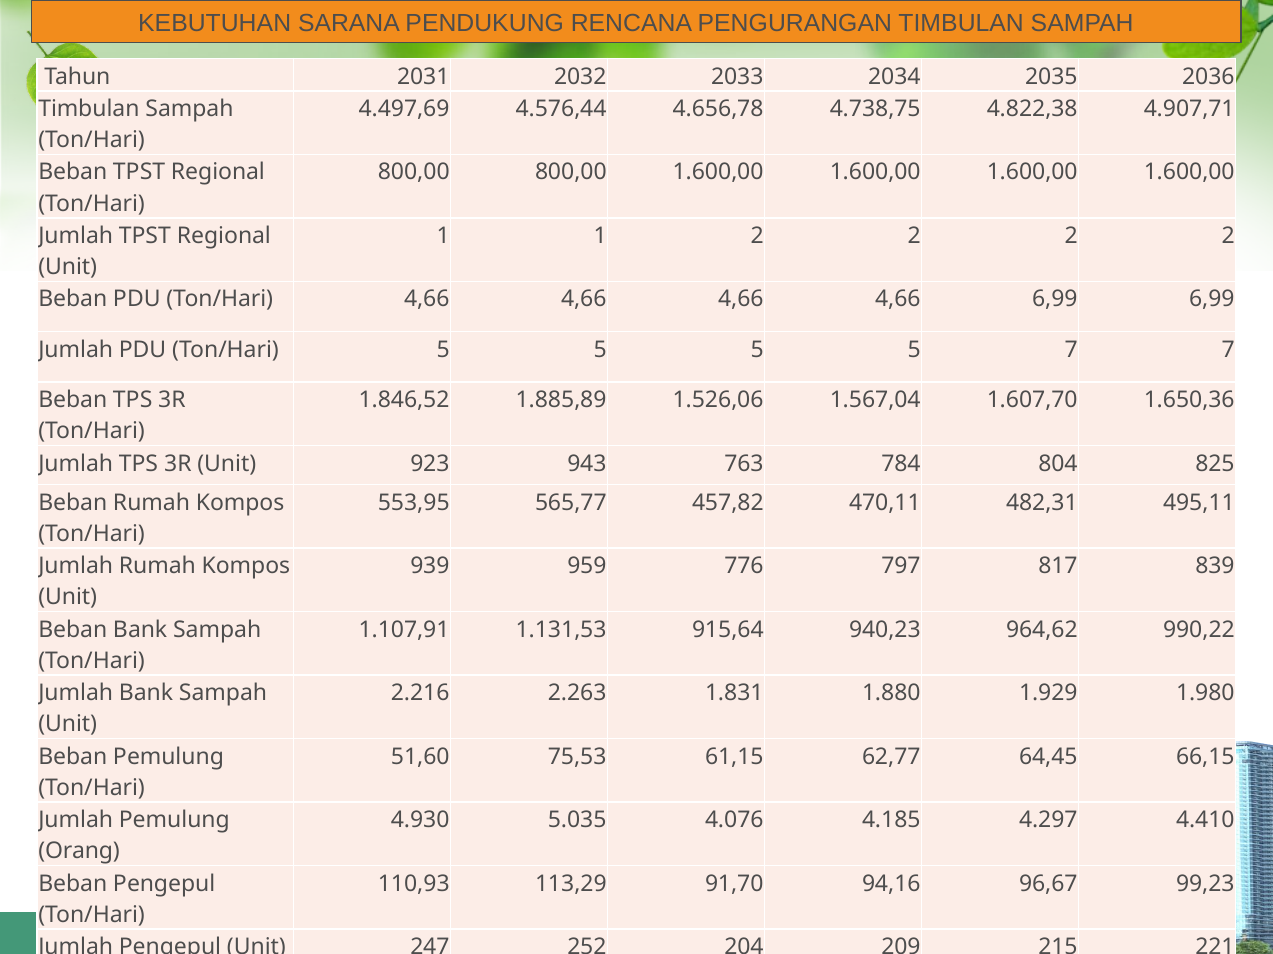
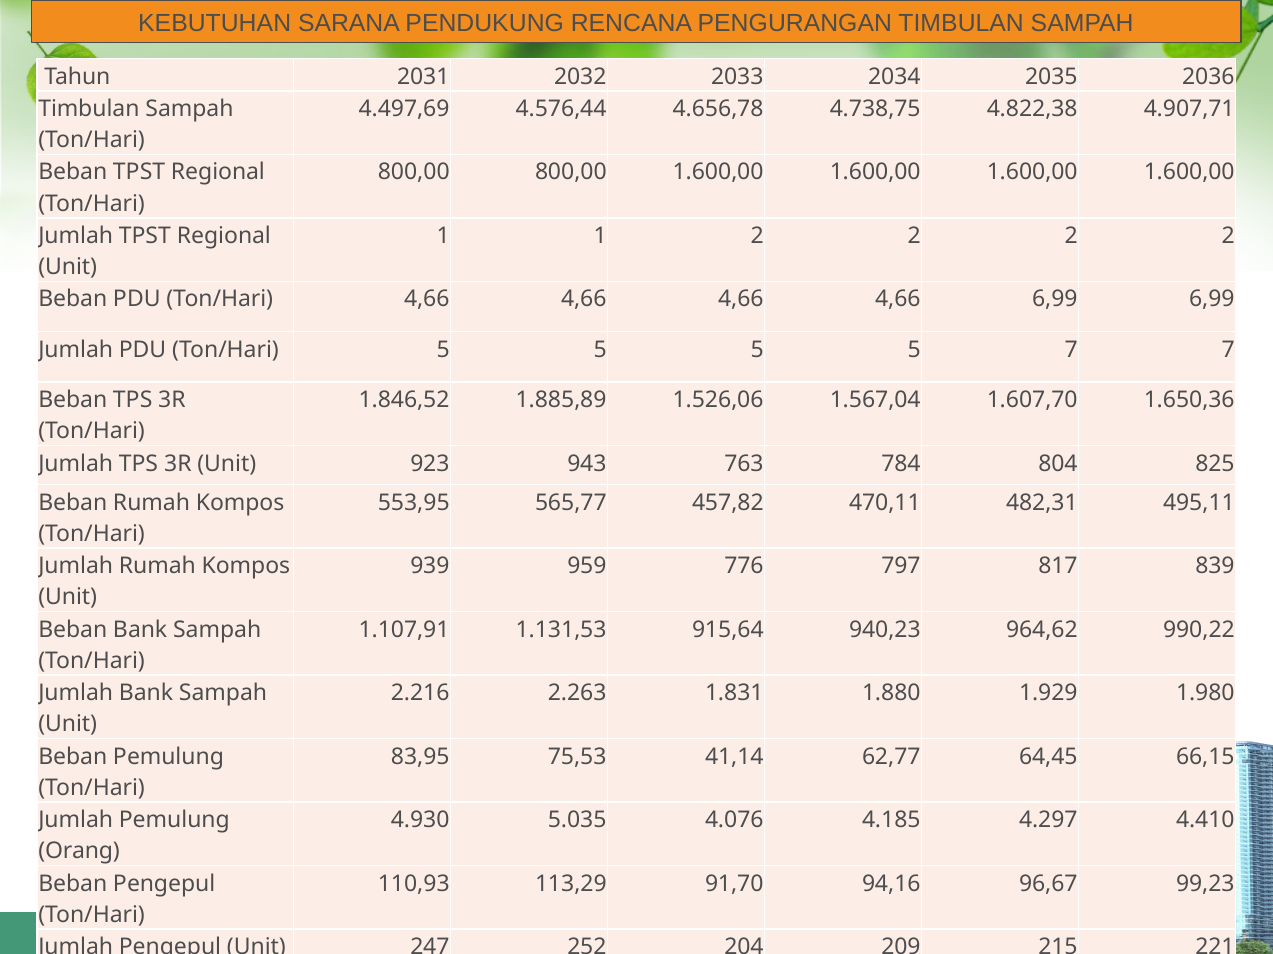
51,60: 51,60 -> 83,95 (420, 757)
61,15: 61,15 -> 41,14 (734, 757)
